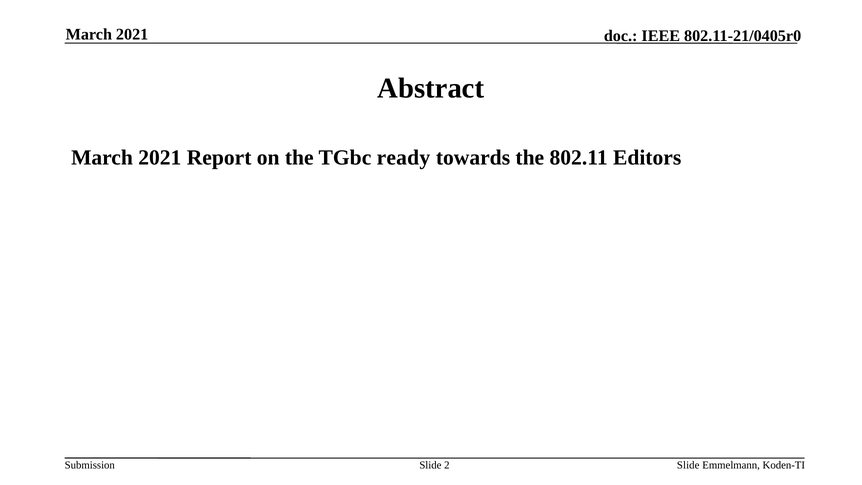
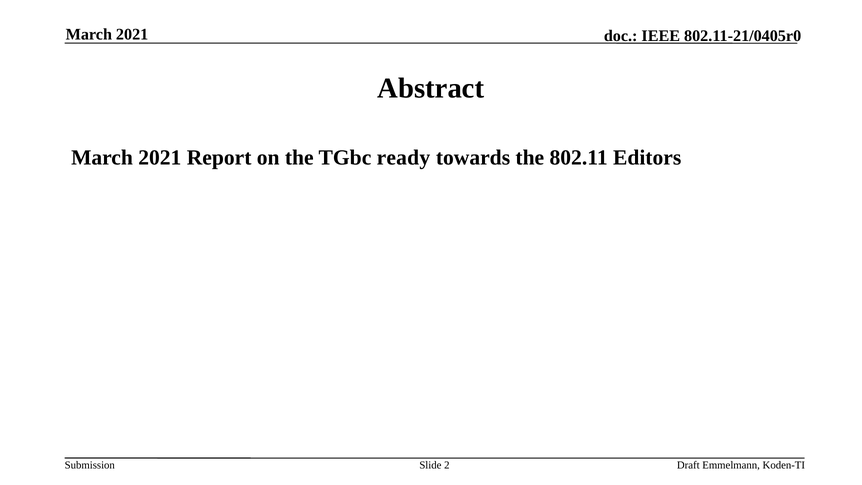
Slide: Slide -> Draft (688, 465)
